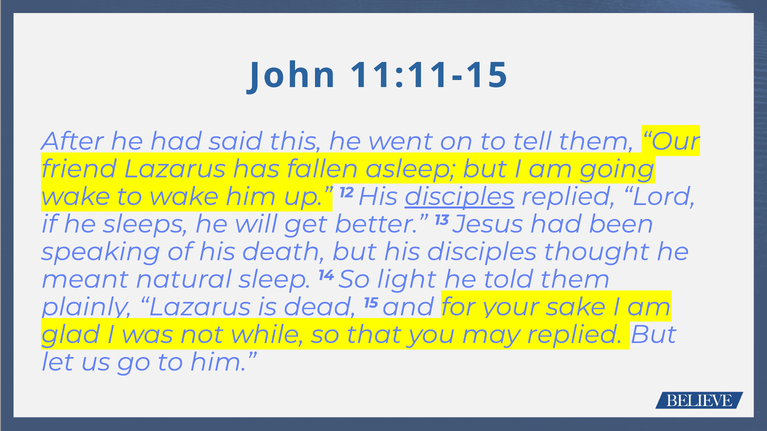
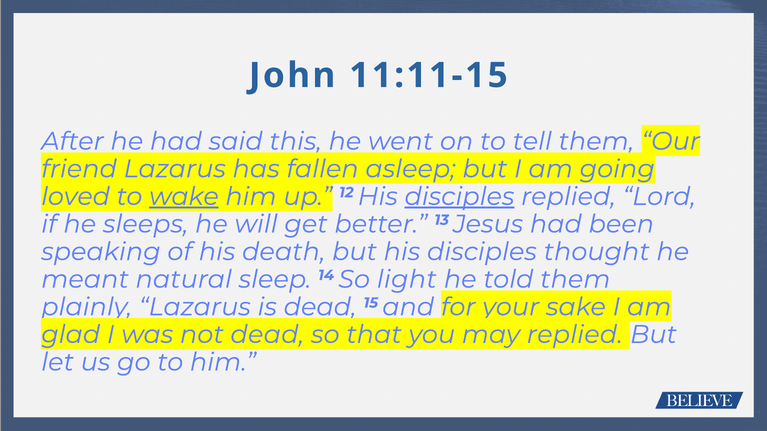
wake: wake -> loved (76, 197)
wake underline: none -> present (184, 197)
not while: while -> dead (267, 335)
